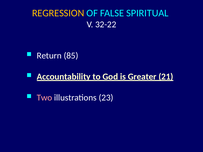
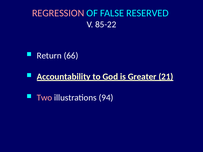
REGRESSION colour: yellow -> pink (58, 13)
SPIRITUAL: SPIRITUAL -> RESERVED (147, 13)
32-22: 32-22 -> 85-22 (106, 24)
85: 85 -> 66 (71, 56)
23: 23 -> 94 (106, 98)
